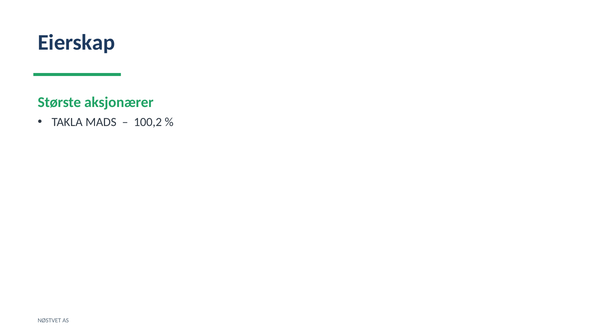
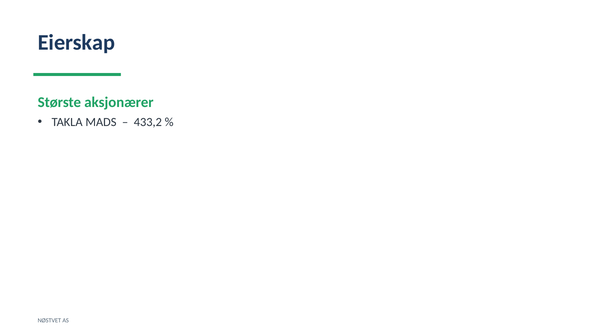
100,2: 100,2 -> 433,2 (148, 122)
